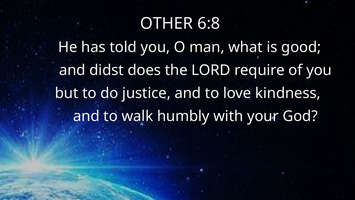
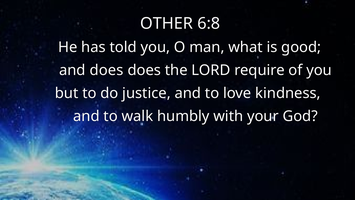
and didst: didst -> does (107, 70)
